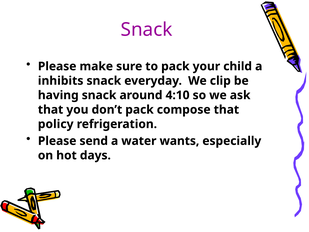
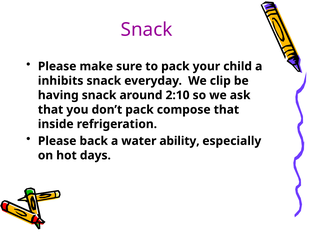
4:10: 4:10 -> 2:10 (178, 95)
policy: policy -> inside (56, 124)
send: send -> back (94, 141)
wants: wants -> ability (179, 141)
